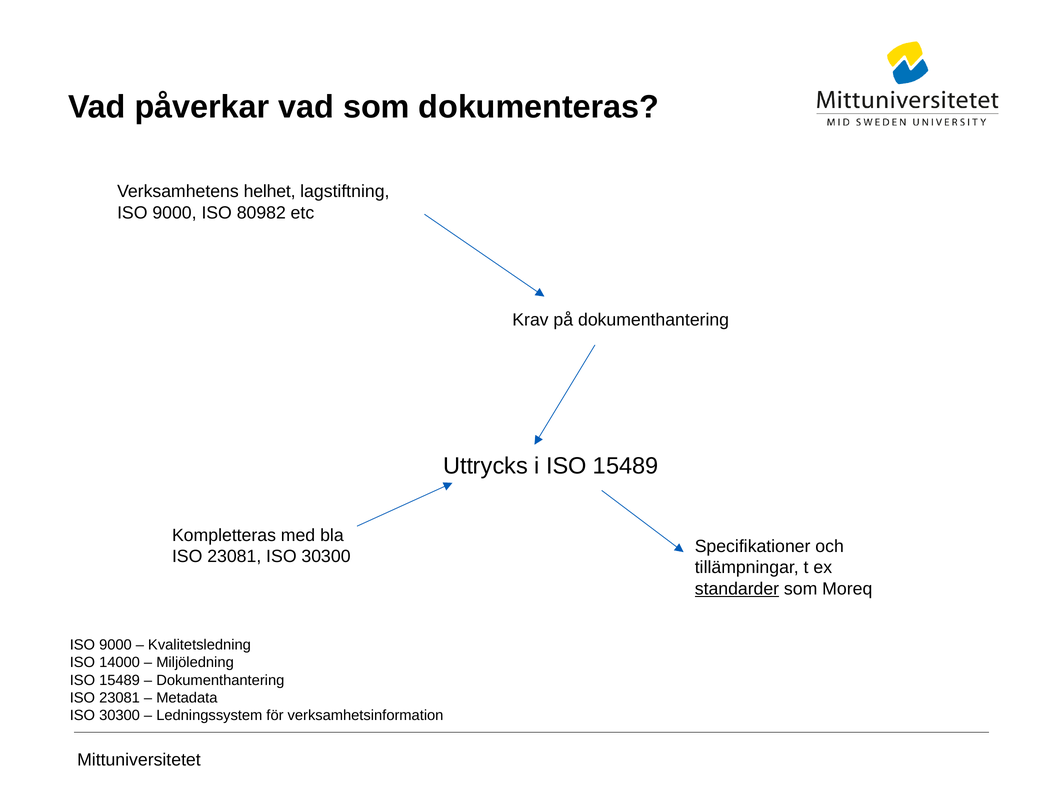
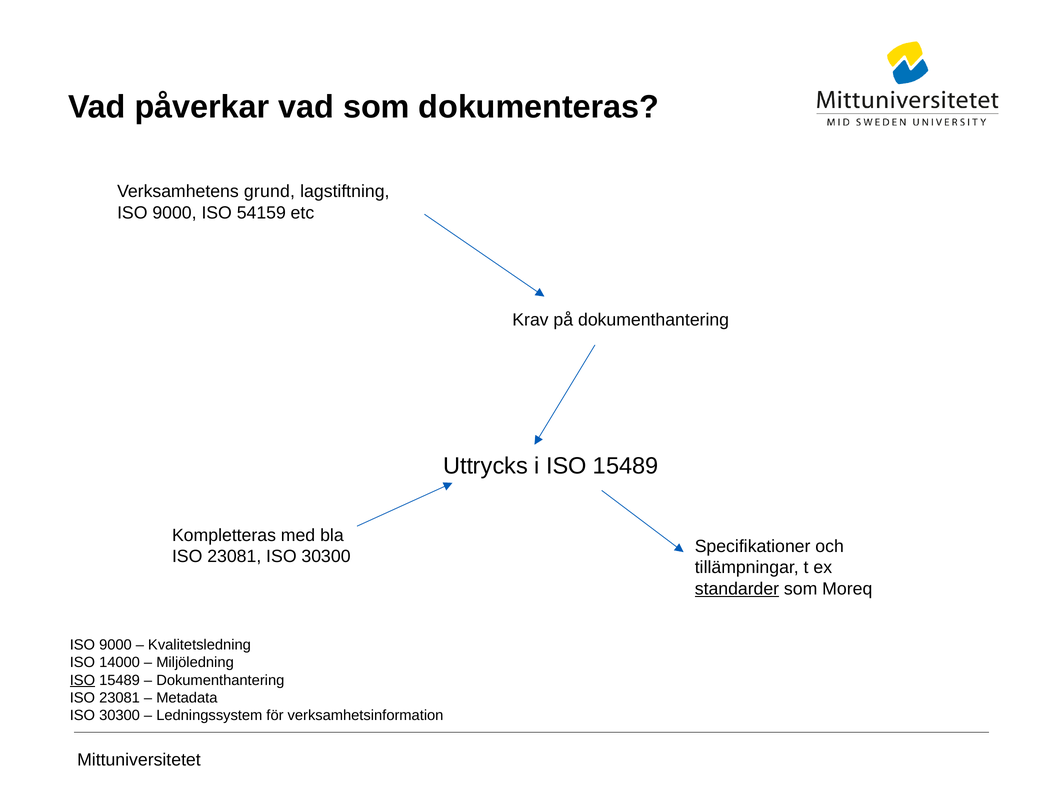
helhet: helhet -> grund (269, 191)
80982: 80982 -> 54159 (261, 213)
ISO underline: none -> present (82, 680)
